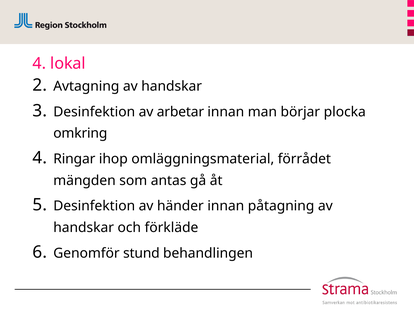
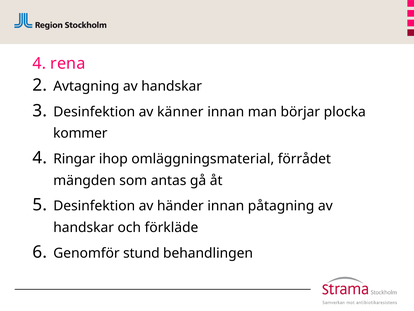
lokal: lokal -> rena (68, 63)
arbetar: arbetar -> känner (180, 112)
omkring: omkring -> kommer (80, 133)
